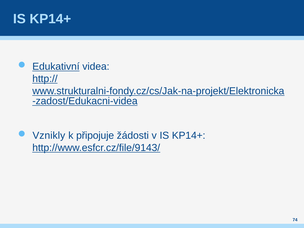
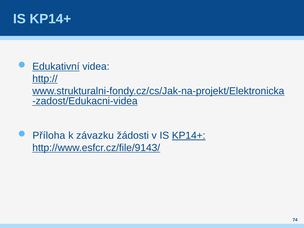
Vznikly: Vznikly -> Příloha (49, 136)
připojuje: připojuje -> závazku (95, 136)
KP14+ underline: none -> present (189, 136)
